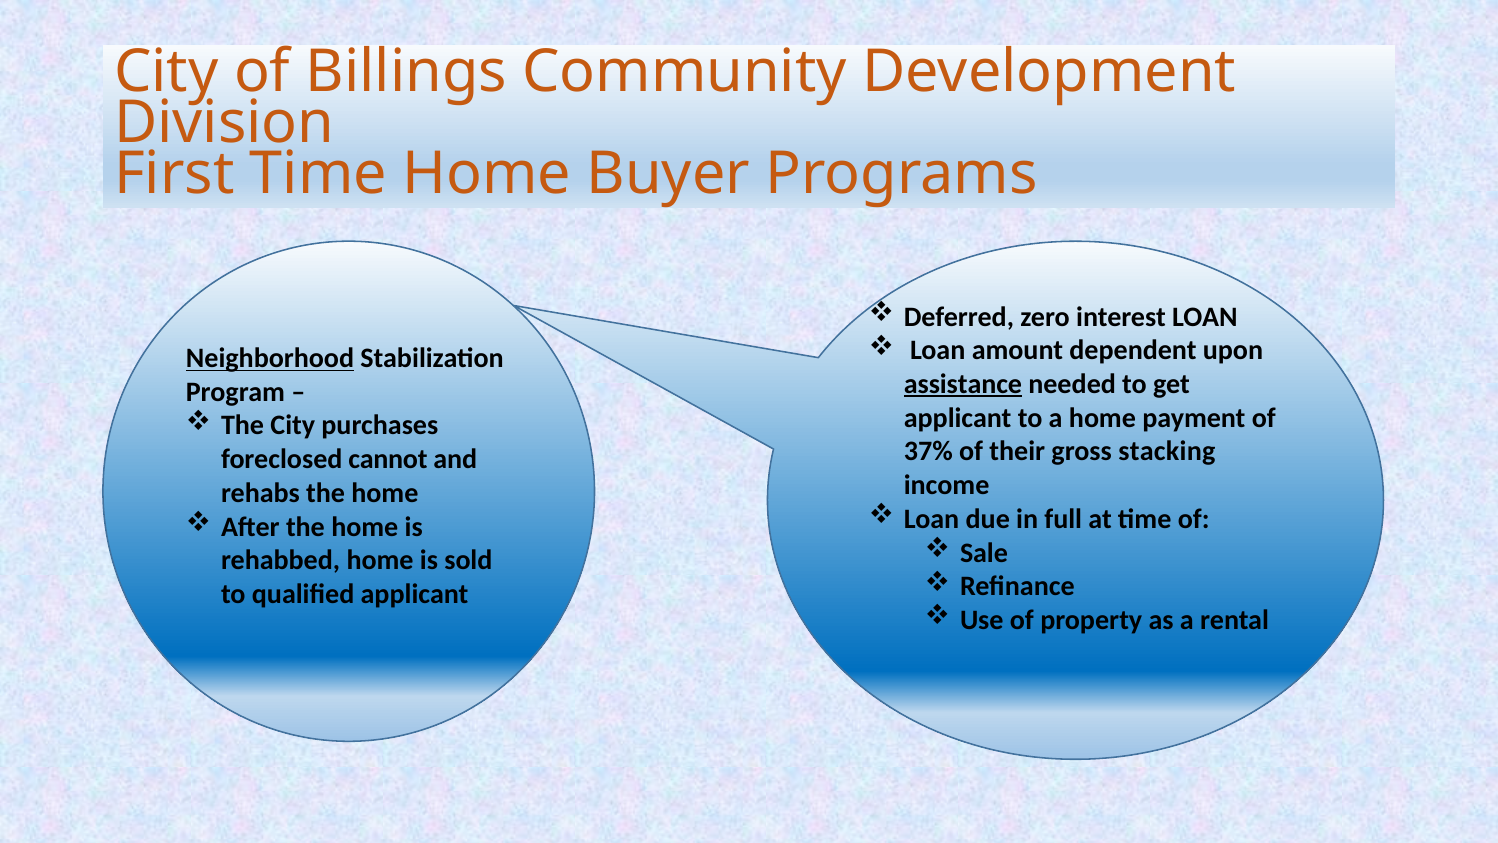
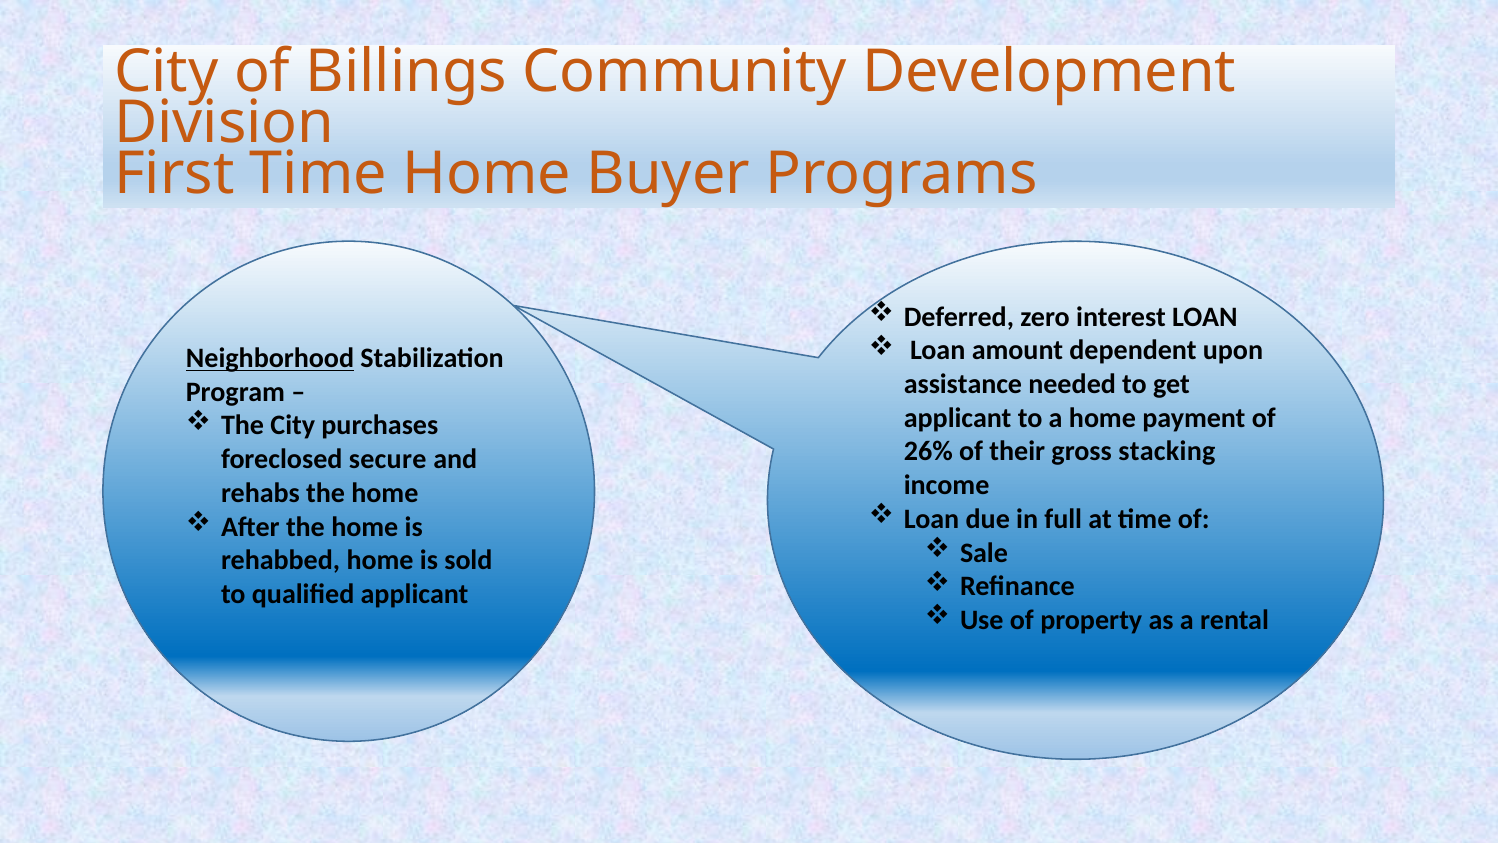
assistance underline: present -> none (963, 384)
37%: 37% -> 26% (928, 451)
cannot: cannot -> secure (388, 459)
